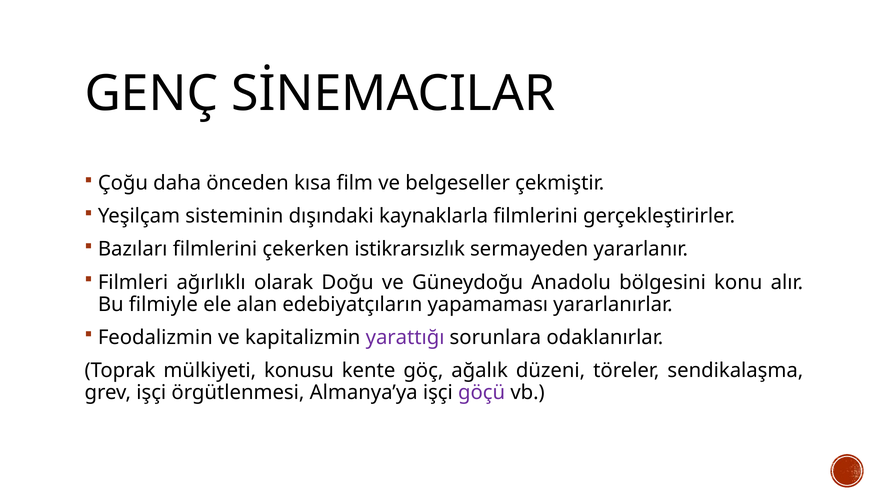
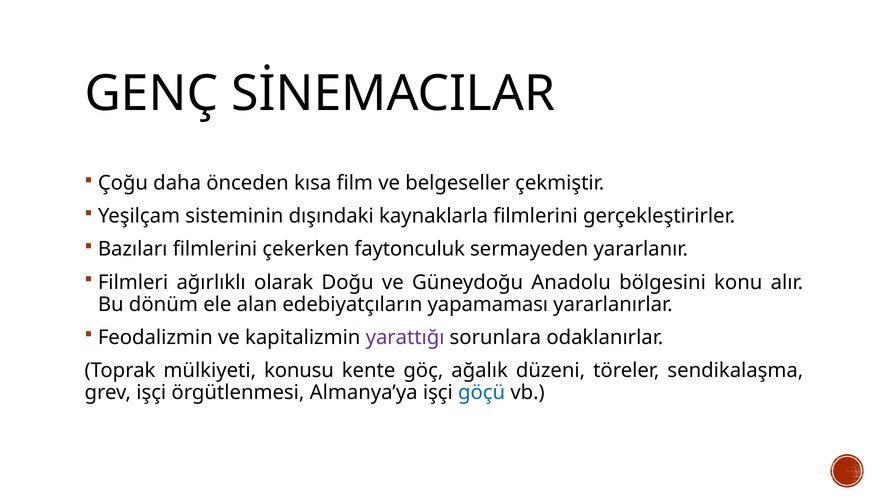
istikrarsızlık: istikrarsızlık -> faytonculuk (410, 249)
filmiyle: filmiyle -> dönüm (163, 304)
göçü colour: purple -> blue (482, 392)
